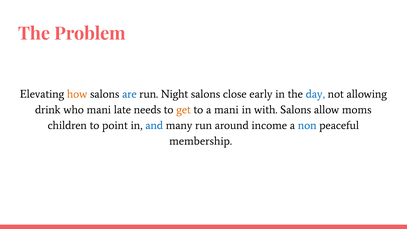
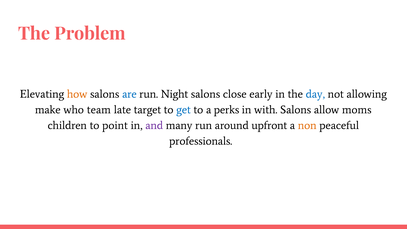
drink: drink -> make (48, 110)
who mani: mani -> team (99, 110)
needs: needs -> target (147, 110)
get colour: orange -> blue (184, 110)
a mani: mani -> perks (227, 110)
and colour: blue -> purple (154, 125)
income: income -> upfront (269, 125)
non colour: blue -> orange (307, 125)
membership: membership -> professionals (201, 141)
